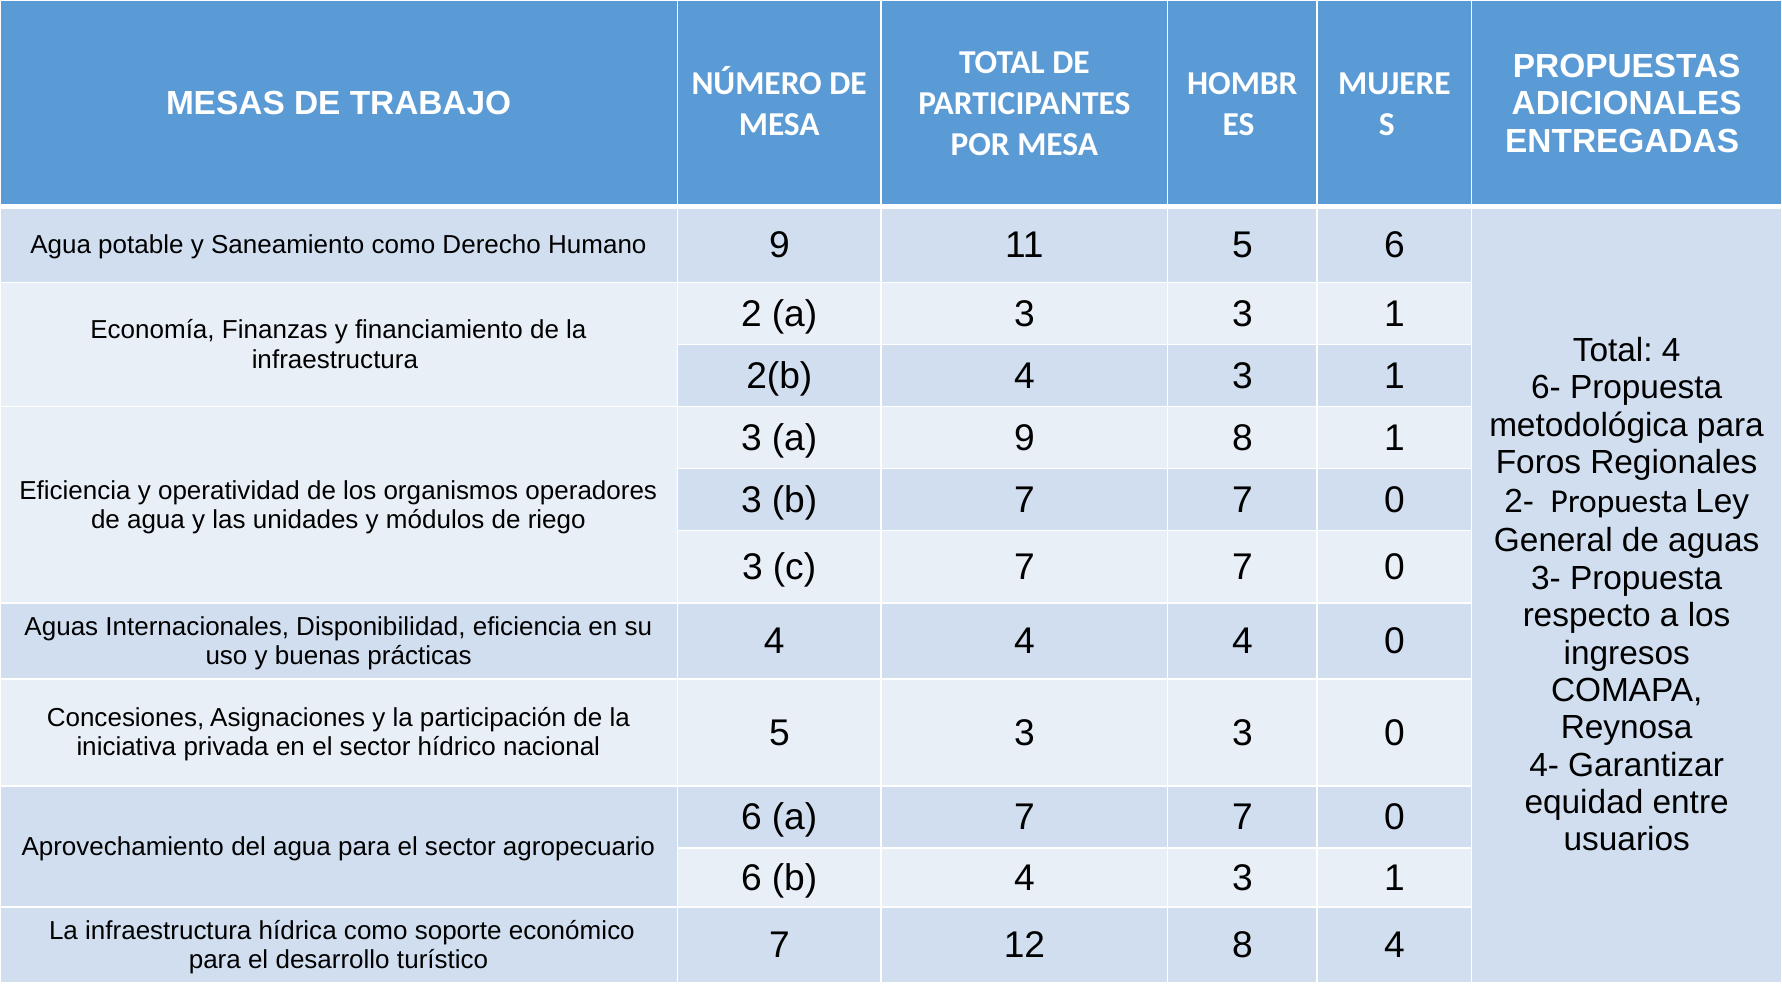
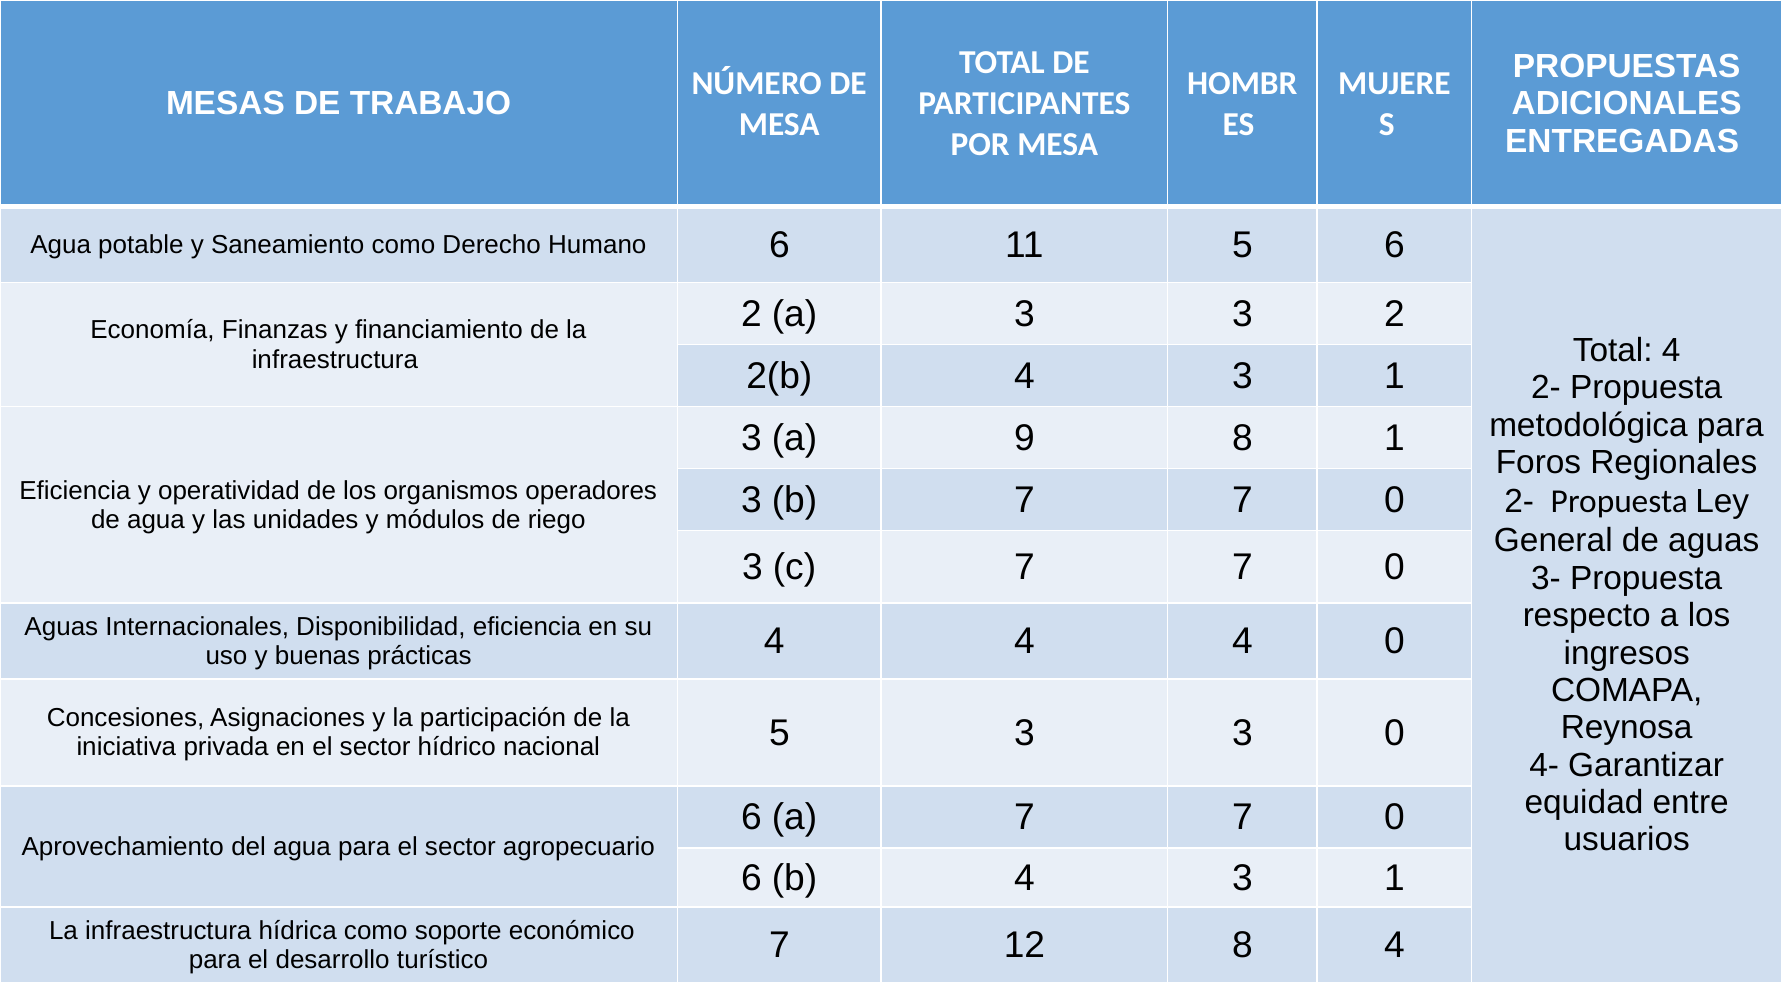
Humano 9: 9 -> 6 (779, 245)
3 3 1: 1 -> 2 (1394, 314)
6-: 6- -> 2- (1546, 388)
